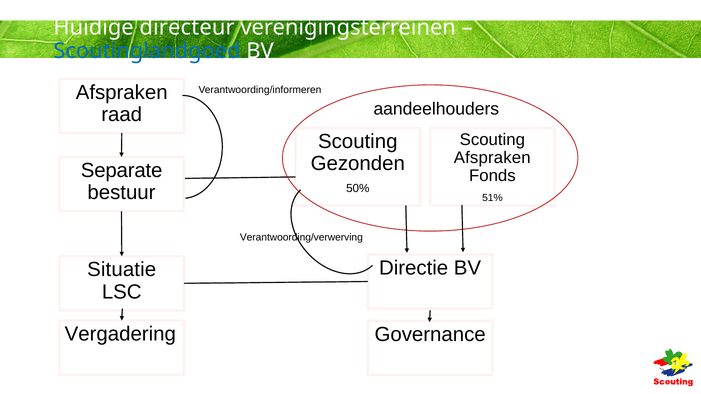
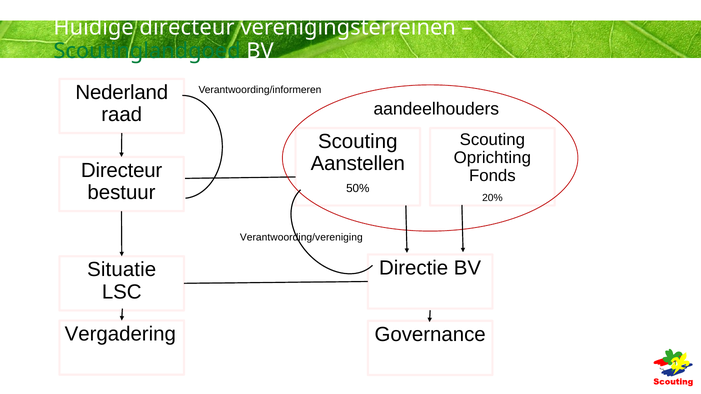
Scoutinglandgoed colour: blue -> green (147, 51)
Afspraken: Afspraken -> Nederland (122, 93)
Afspraken: Afspraken -> Oprichting (492, 158)
Gezonden: Gezonden -> Aanstellen (358, 164)
Separate: Separate -> Directeur (122, 171)
51%: 51% -> 20% (492, 198)
Verantwoording/verwerving: Verantwoording/verwerving -> Verantwoording/vereniging (301, 237)
